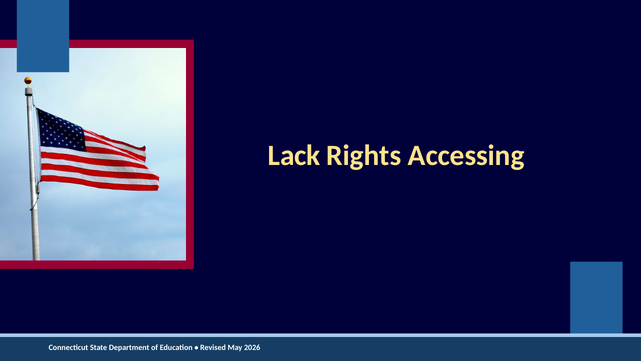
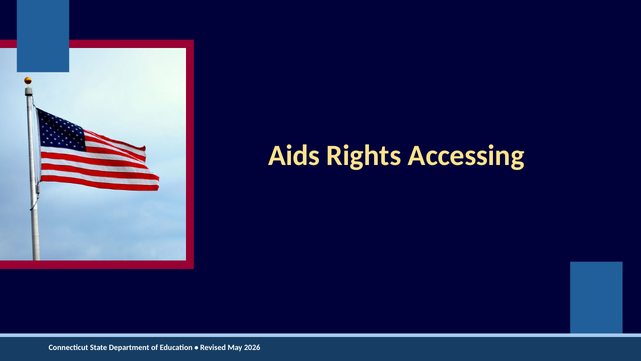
Lack: Lack -> Aids (294, 155)
